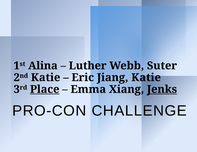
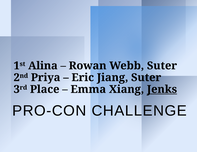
Luther: Luther -> Rowan (88, 66)
2nd Katie: Katie -> Priya (46, 78)
Jiang Katie: Katie -> Suter (146, 78)
Place underline: present -> none (45, 89)
